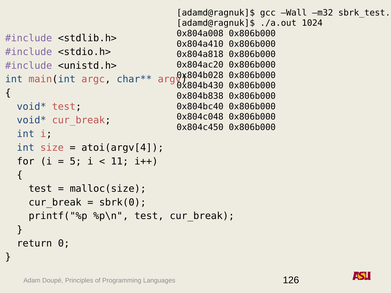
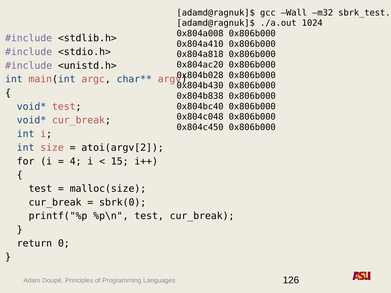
atoi(argv[4: atoi(argv[4 -> atoi(argv[2 (123, 148)
5: 5 -> 4 (76, 161)
11: 11 -> 15 (120, 161)
